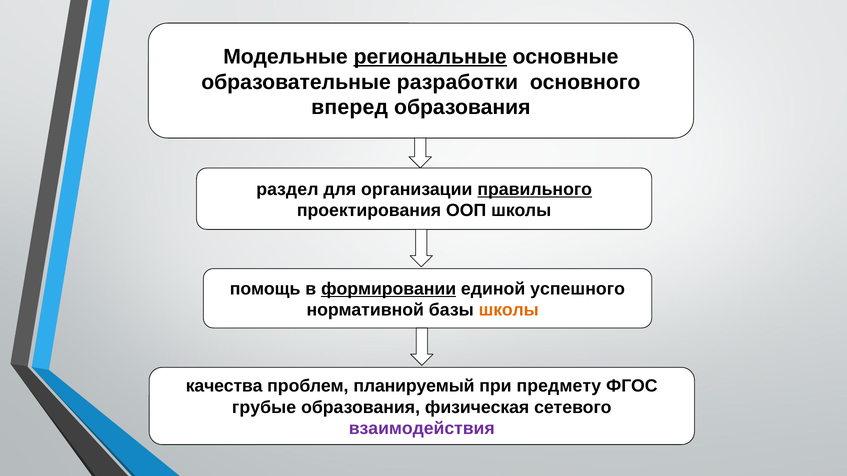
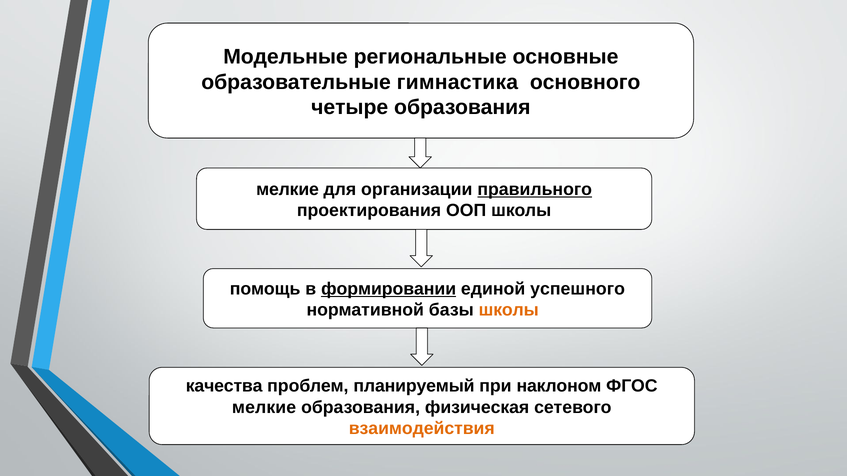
региональные underline: present -> none (430, 57)
разработки: разработки -> гимнастика (457, 82)
вперед: вперед -> четыре (350, 108)
раздел: раздел -> мелкие (288, 190)
предмету: предмету -> наклоном (559, 386)
грубые: грубые -> мелкие (264, 408)
взаимодействия colour: purple -> orange (422, 429)
